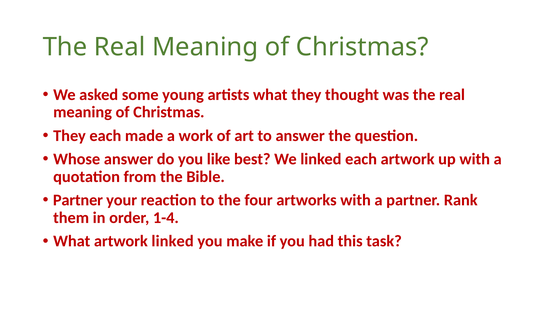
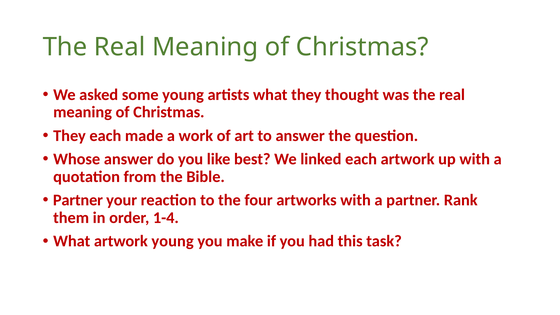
artwork linked: linked -> young (173, 241)
